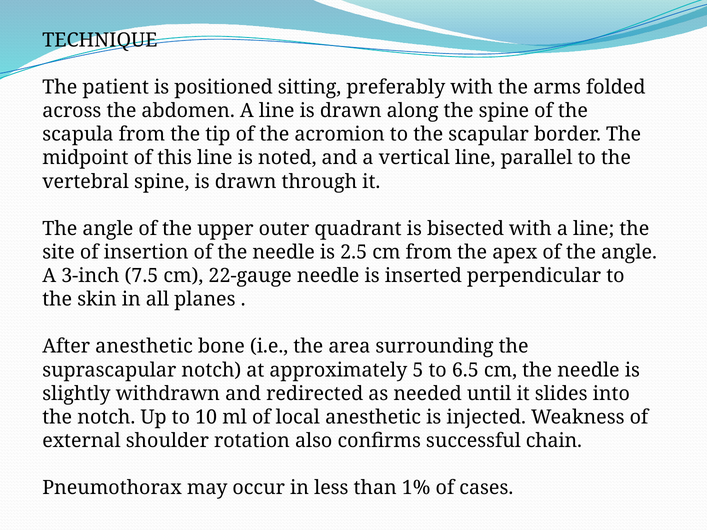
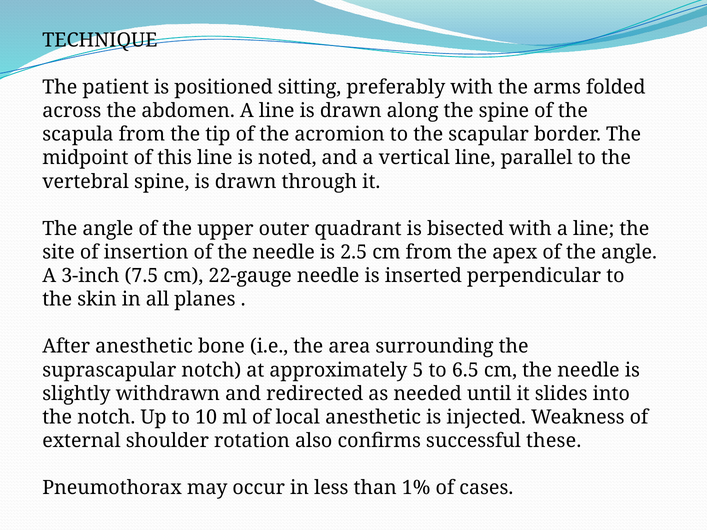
chain: chain -> these (554, 441)
